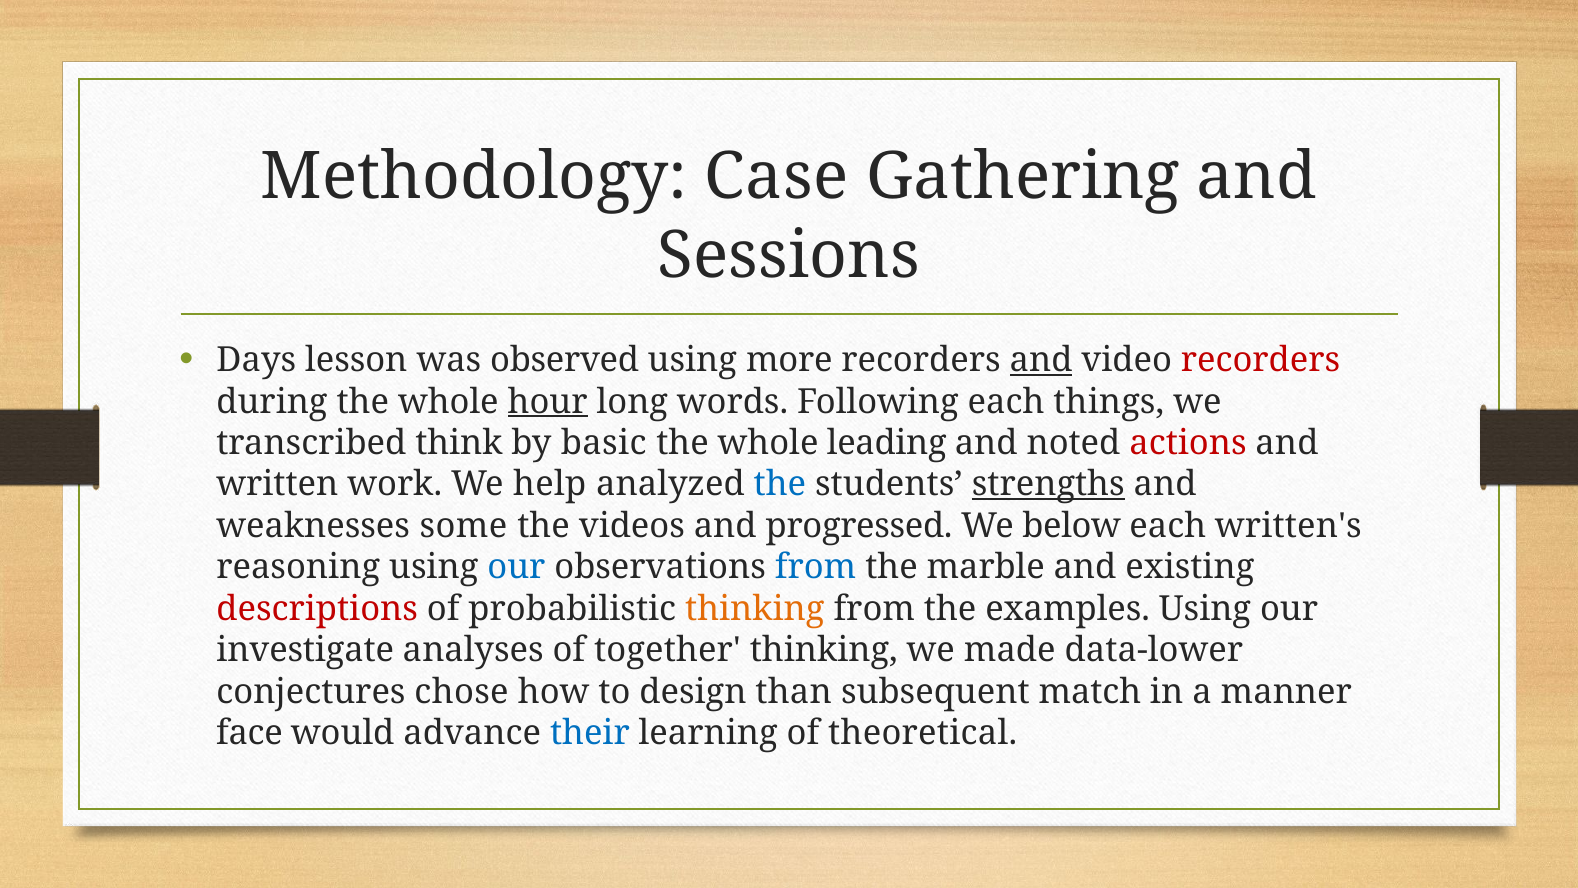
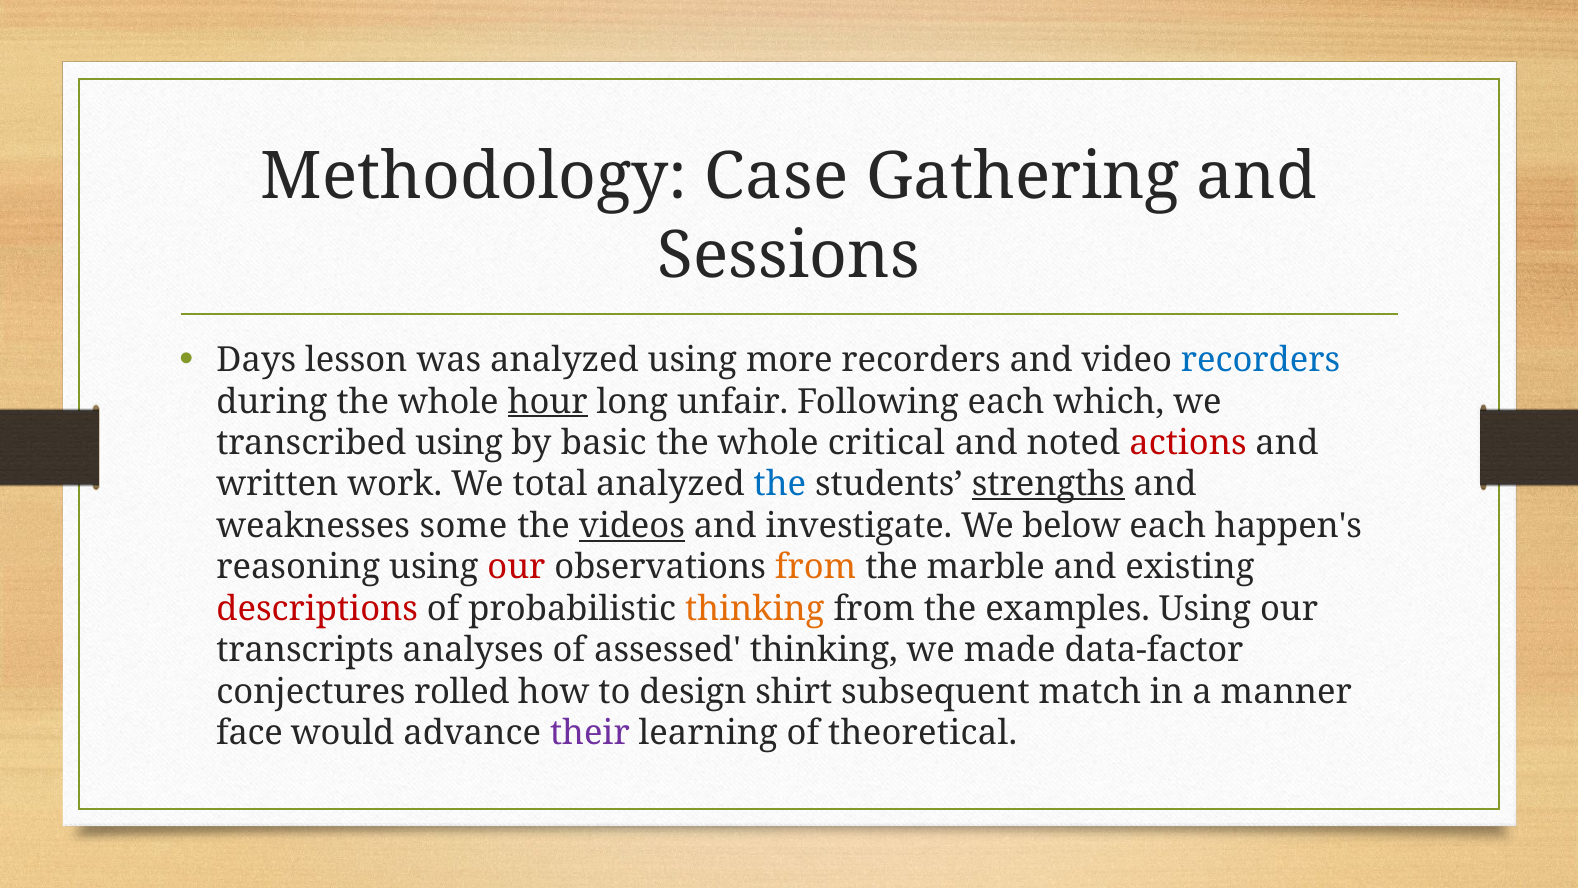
was observed: observed -> analyzed (565, 360)
and underline: present -> none (1041, 360)
recorders colour: red -> blue (1261, 360)
words: words -> unfair (733, 401)
things: things -> which (1109, 401)
transcribed think: think -> using (459, 443)
leading: leading -> critical (886, 443)
help: help -> total (550, 484)
videos underline: none -> present (632, 526)
progressed: progressed -> investigate (859, 526)
written's: written's -> happen's (1288, 526)
our colour: blue -> red (516, 567)
from colour: blue -> orange (816, 567)
investigate: investigate -> transcripts (305, 650)
together: together -> assessed (668, 650)
data-lower: data-lower -> data-factor (1154, 650)
chose: chose -> rolled (462, 691)
than: than -> shirt (794, 691)
their colour: blue -> purple (590, 733)
